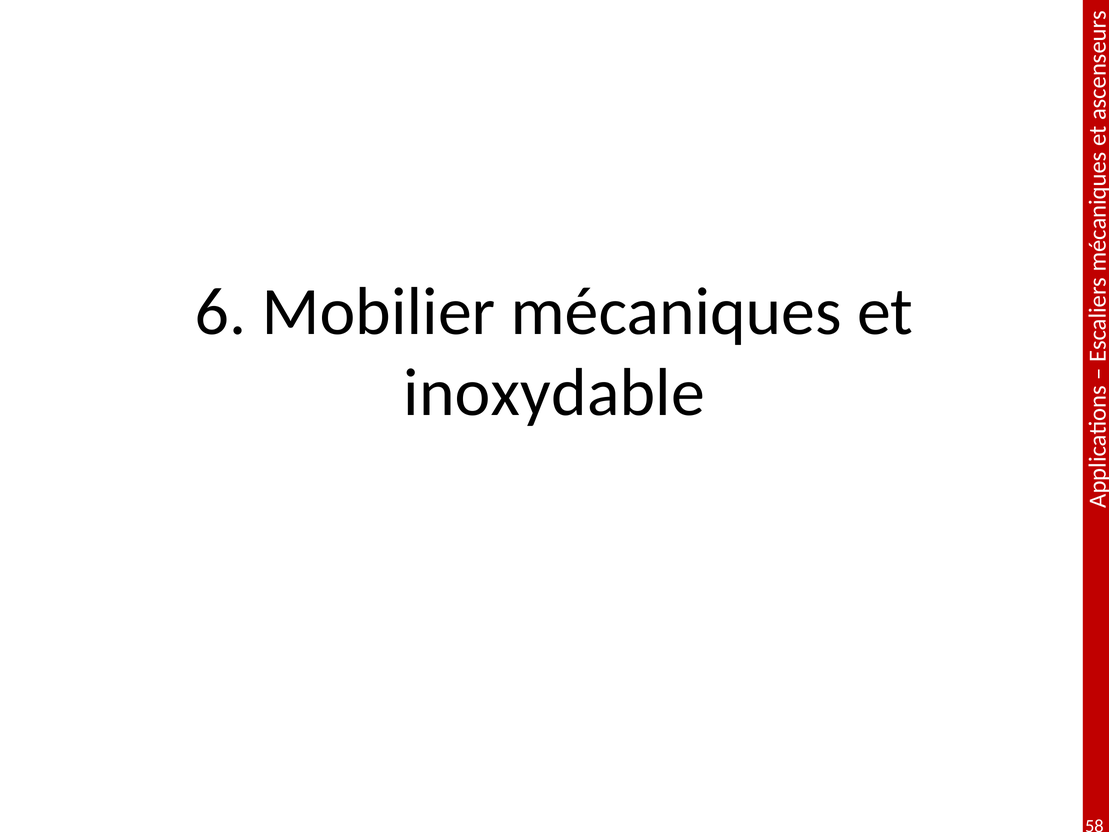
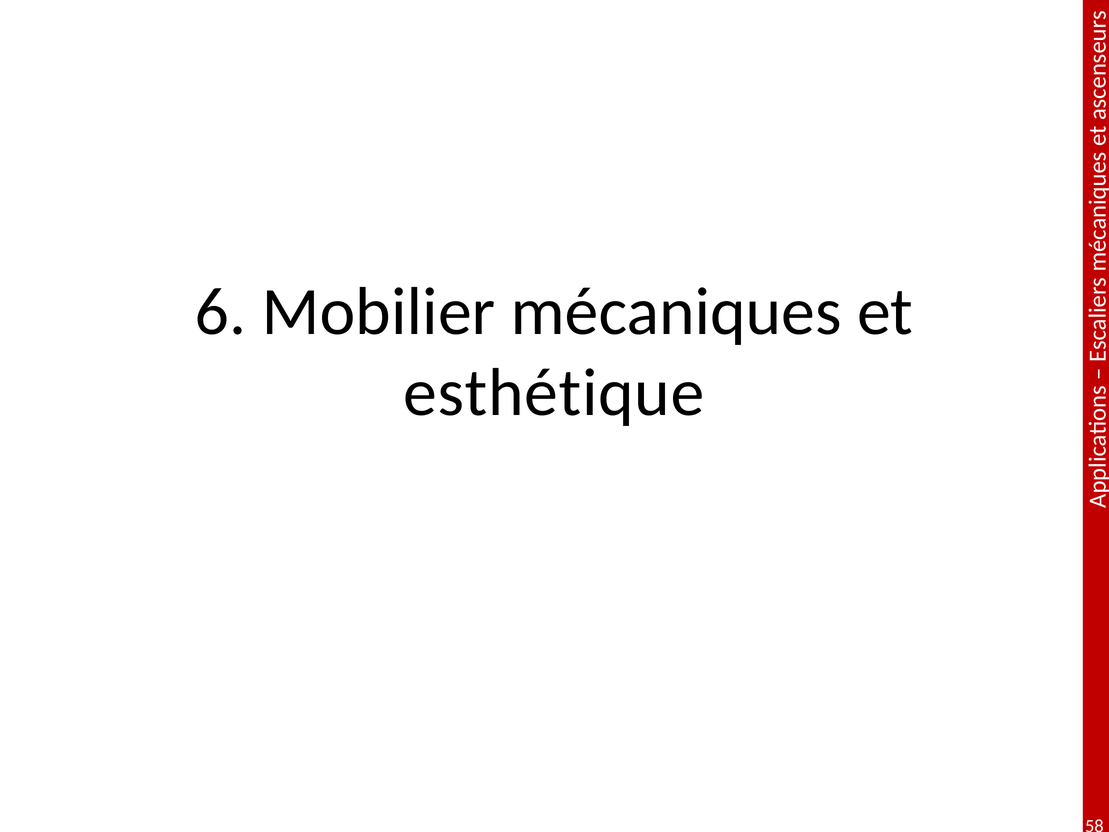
inoxydable: inoxydable -> esthétique (554, 393)
